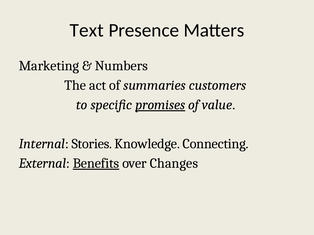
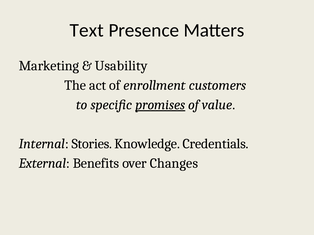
Numbers: Numbers -> Usability (121, 66)
summaries: summaries -> enrollment (155, 85)
Connecting: Connecting -> Credentials (216, 144)
Benefits underline: present -> none (96, 164)
